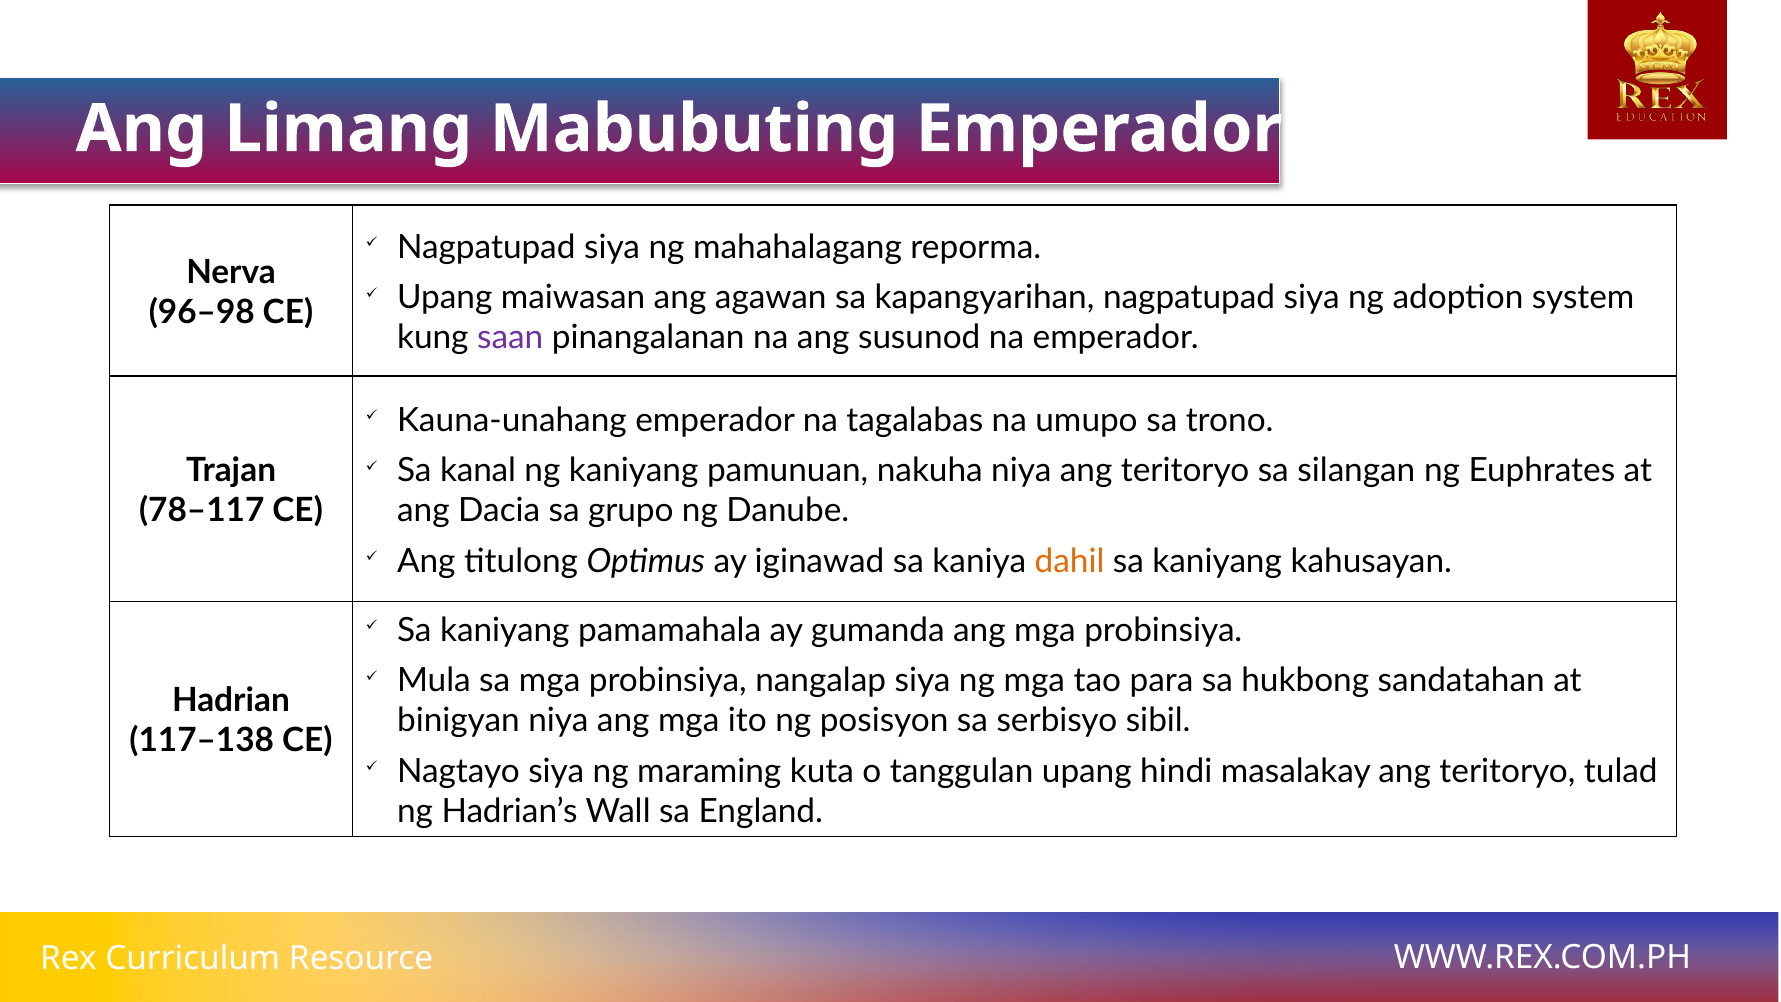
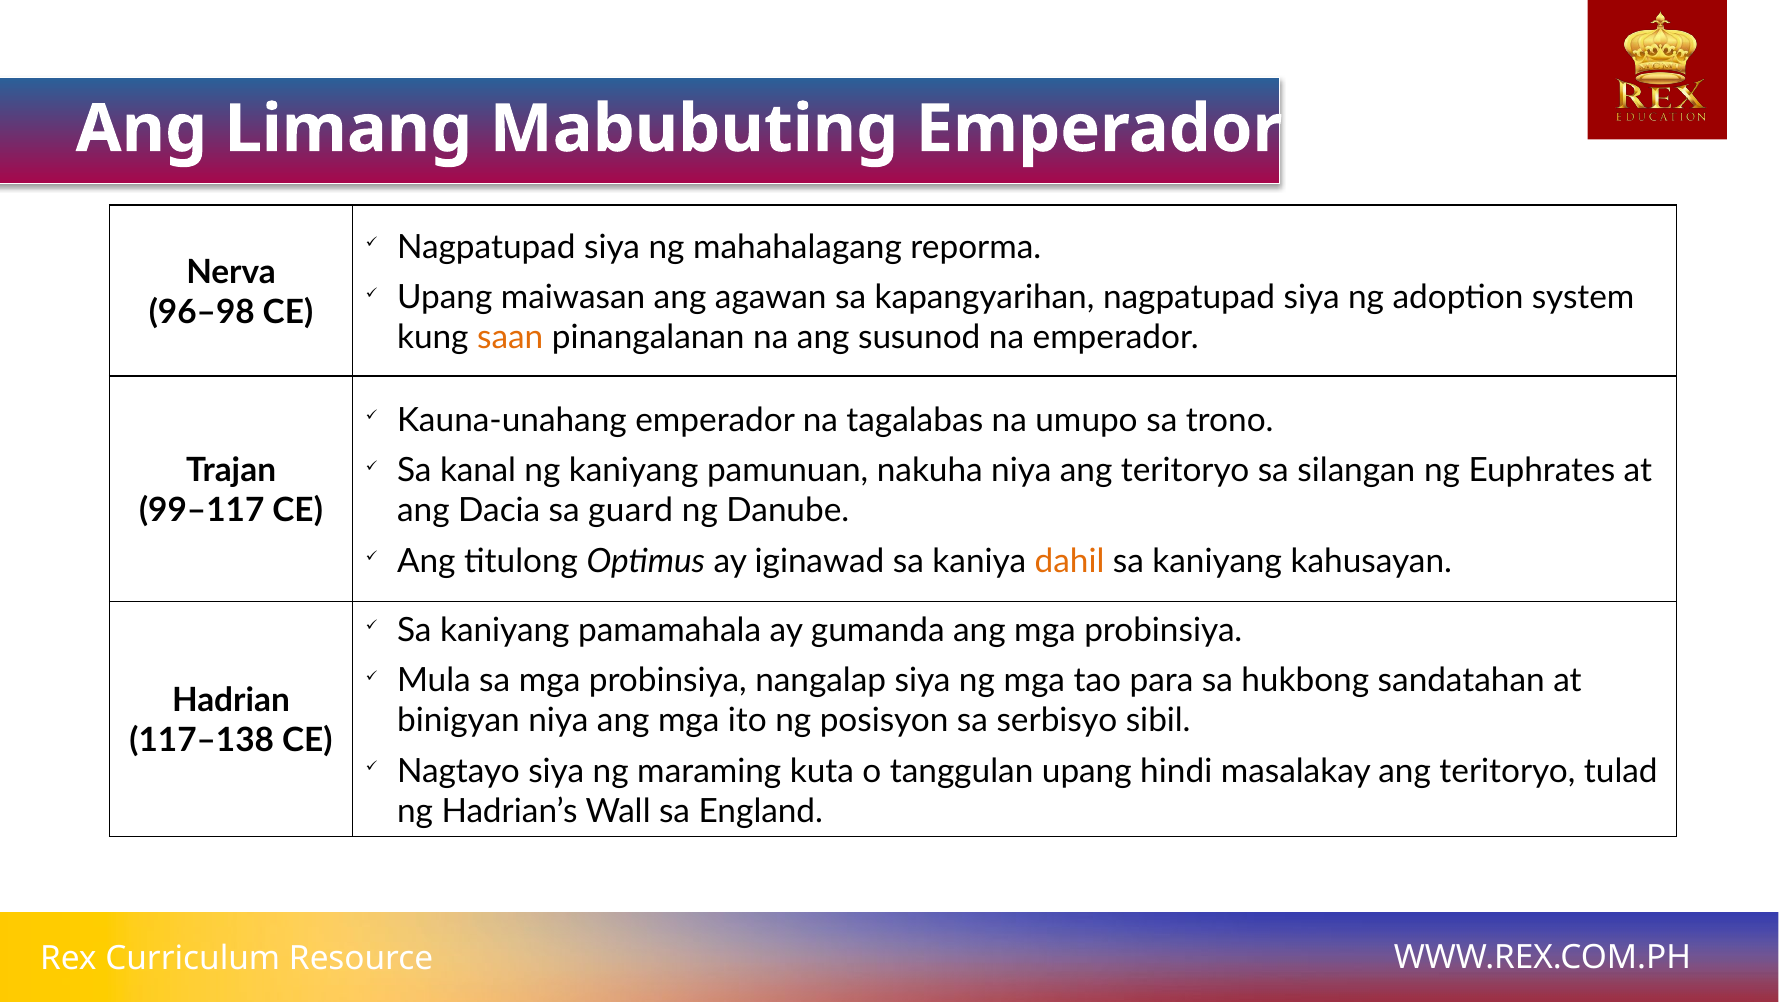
saan colour: purple -> orange (510, 338)
78–117: 78–117 -> 99–117 (202, 511)
grupo: grupo -> guard (631, 511)
